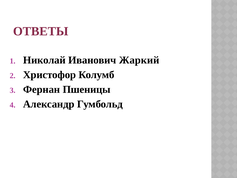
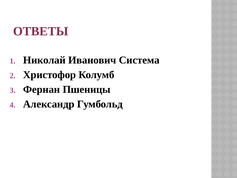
Жаркий: Жаркий -> Система (139, 60)
